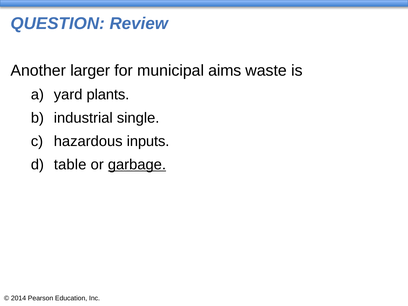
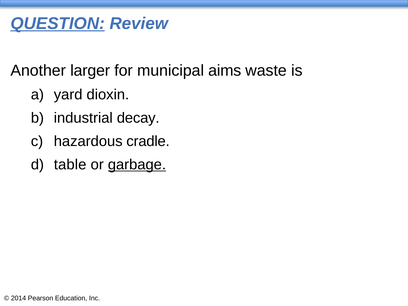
QUESTION underline: none -> present (58, 23)
plants: plants -> dioxin (108, 95)
single: single -> decay (138, 118)
inputs: inputs -> cradle (148, 141)
